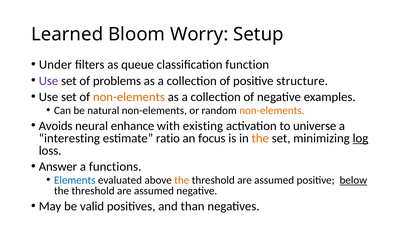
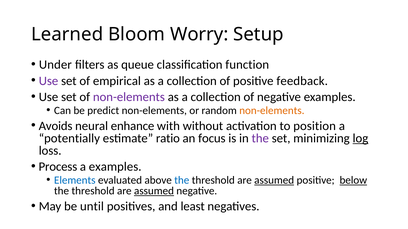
problems: problems -> empirical (117, 81)
structure: structure -> feedback (302, 81)
non-elements colour: orange -> purple (129, 97)
natural: natural -> predict (103, 111)
existing: existing -> without (203, 126)
universe: universe -> position (315, 126)
interesting: interesting -> potentially (69, 138)
the colour: orange -> purple (260, 138)
Answer: Answer -> Process (58, 167)
a functions: functions -> examples (115, 167)
the colour: orange -> blue (182, 181)
assumed underline: none -> present (274, 181)
assumed underline: none -> present (154, 191)
valid: valid -> until (92, 207)
than: than -> least (193, 207)
